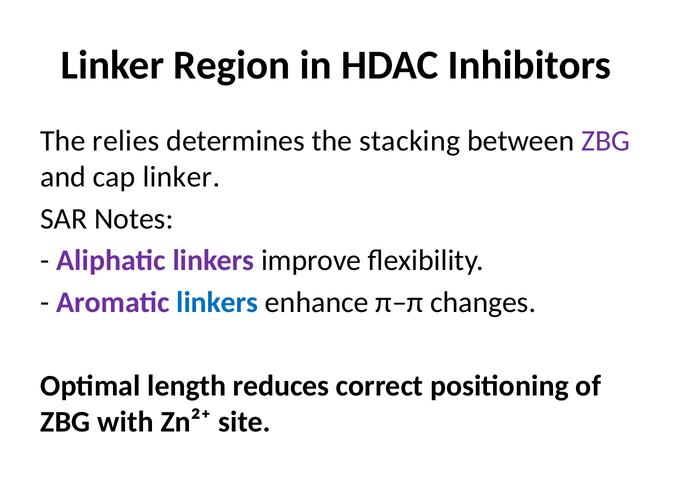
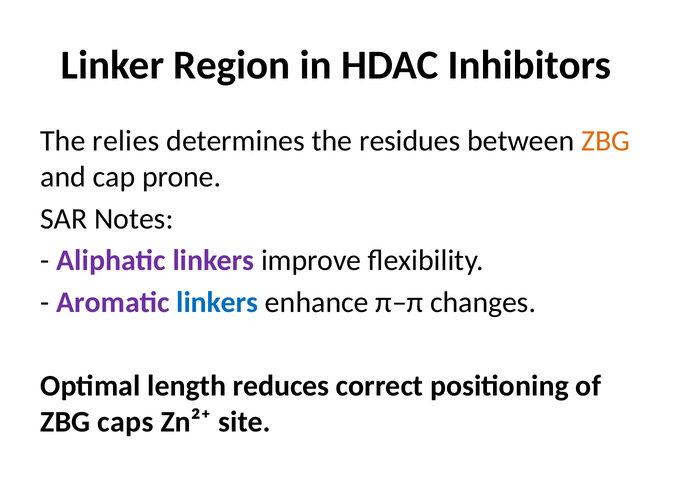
stacking: stacking -> residues (410, 141)
ZBG colour: purple -> orange (606, 141)
cap linker: linker -> prone (182, 177)
with: with -> caps (125, 422)
